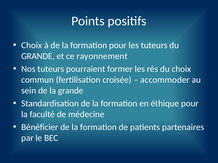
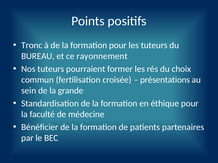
Choix: Choix -> Tronc (32, 45)
GRANDE: GRANDE -> BUREAU (38, 56)
accommoder: accommoder -> présentations (165, 80)
